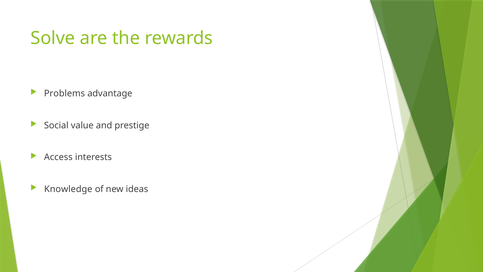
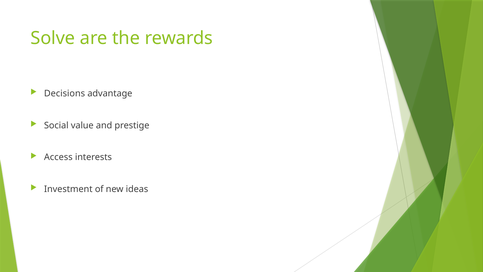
Problems: Problems -> Decisions (65, 93)
Knowledge: Knowledge -> Investment (68, 189)
